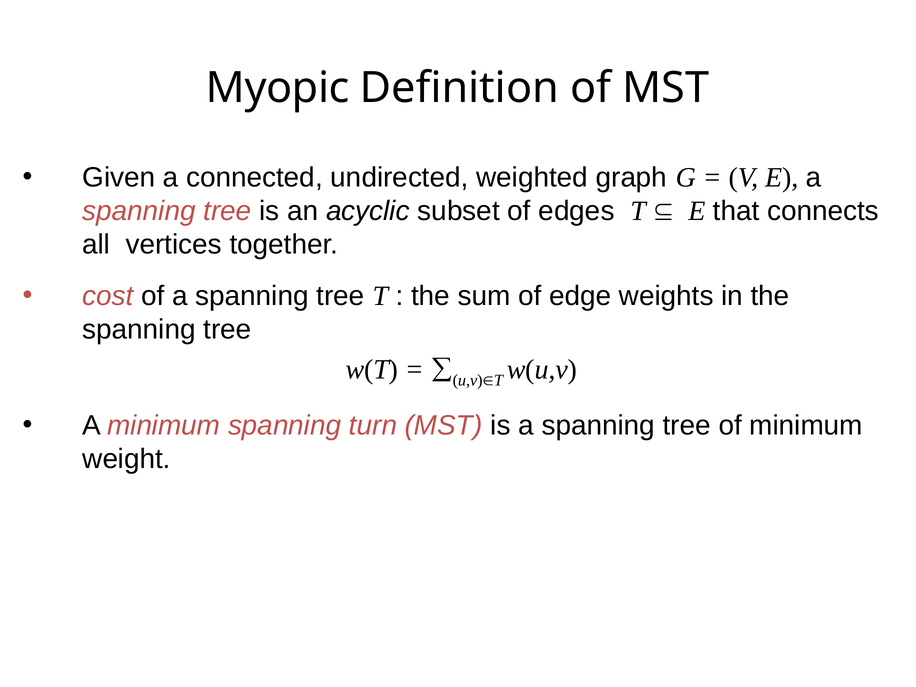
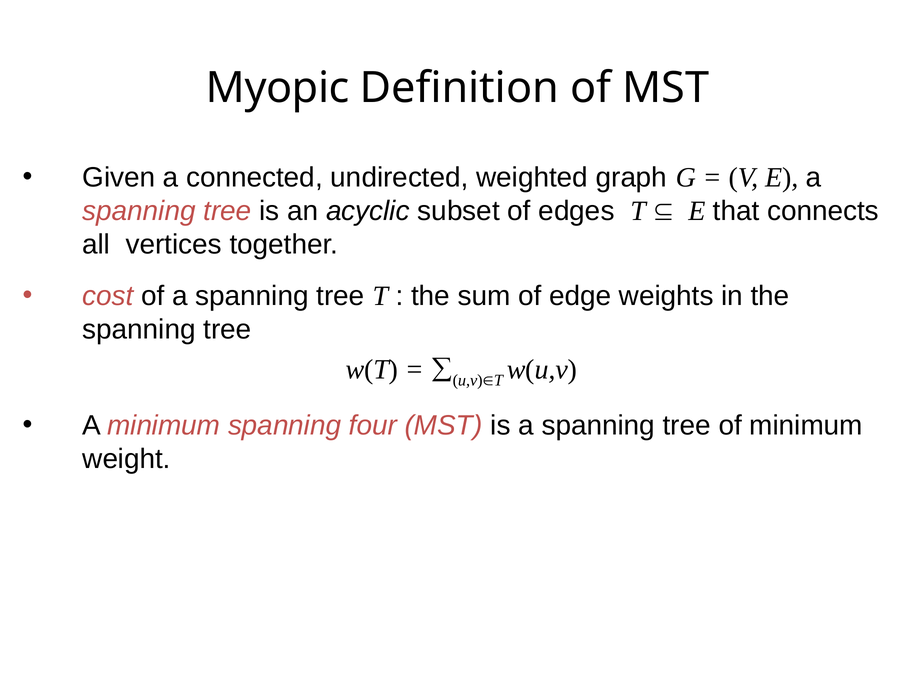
turn: turn -> four (373, 426)
